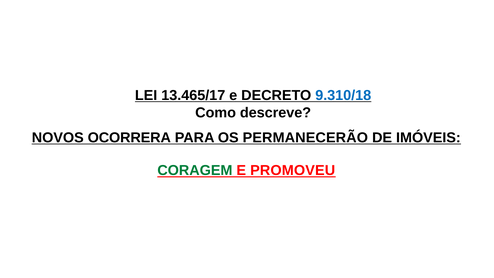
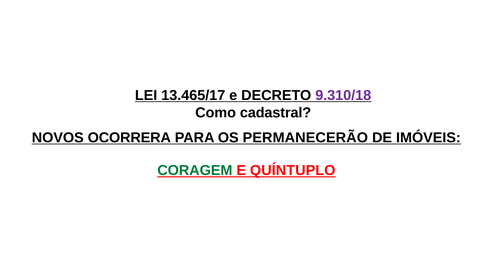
9.310/18 colour: blue -> purple (343, 95)
descreve: descreve -> cadastral (276, 113)
PROMOVEU: PROMOVEU -> QUÍNTUPLO (293, 170)
